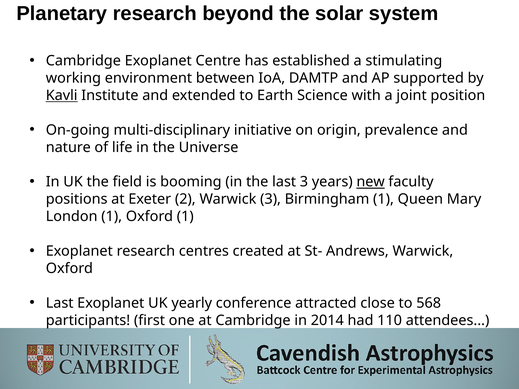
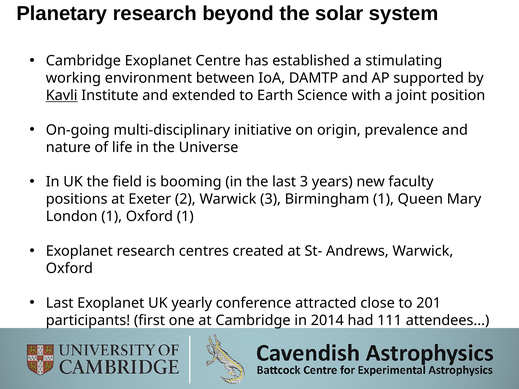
new underline: present -> none (371, 182)
568: 568 -> 201 (429, 303)
110: 110 -> 111 (390, 320)
